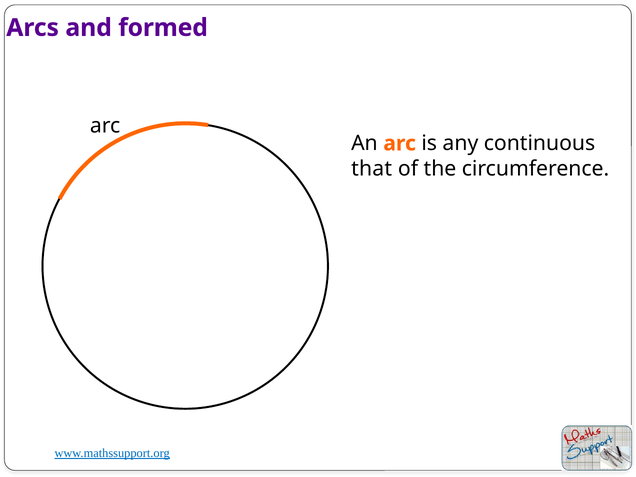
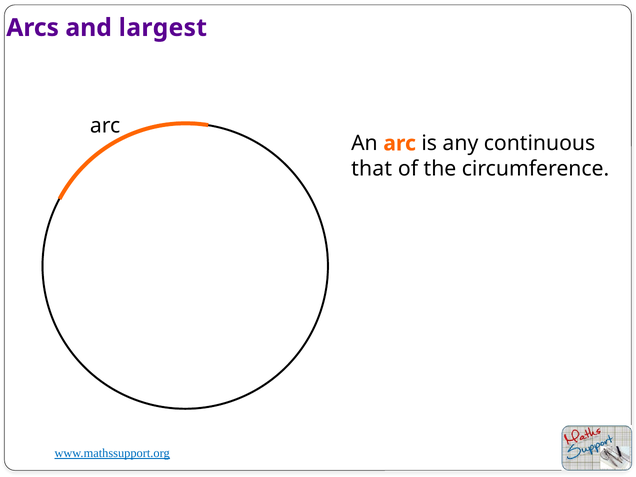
formed: formed -> largest (163, 28)
